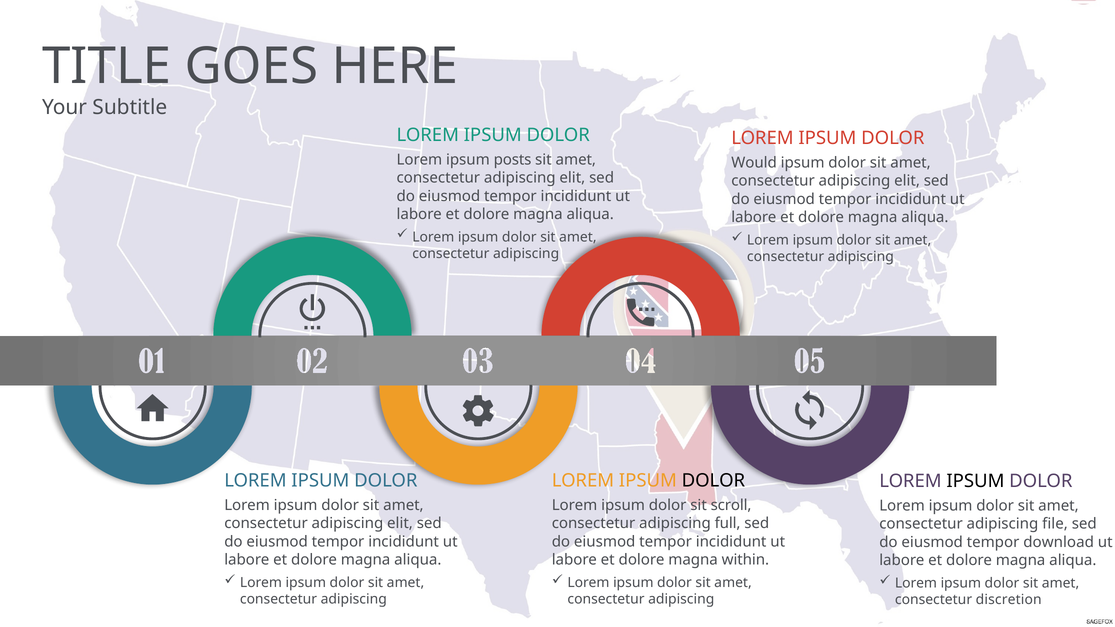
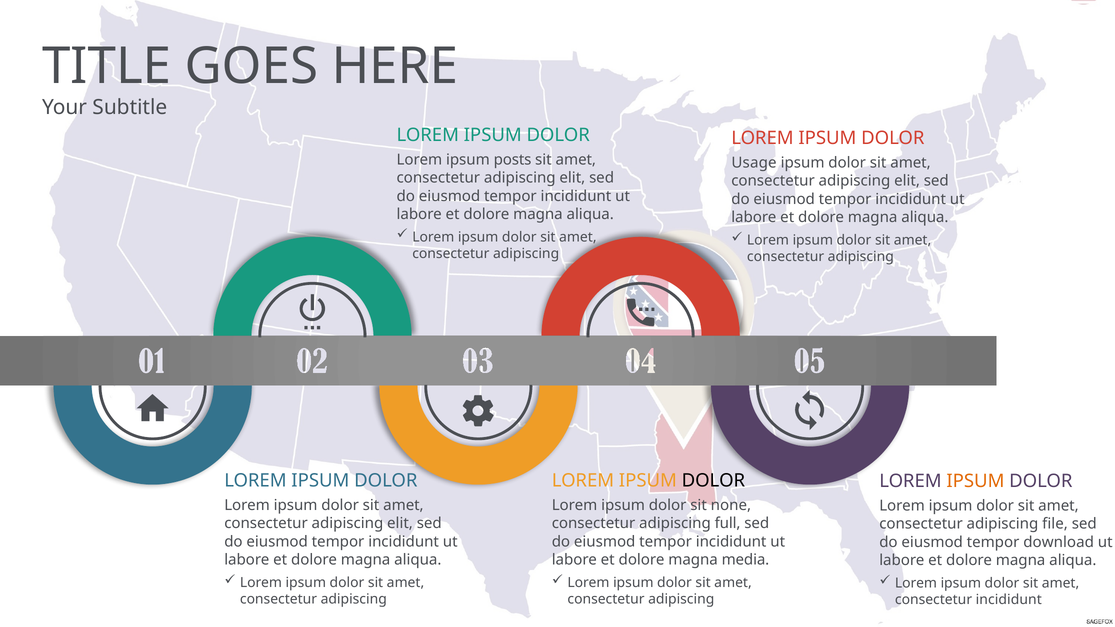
Would: Would -> Usage (754, 163)
IPSUM colour: black -> orange (975, 481)
scroll: scroll -> none (731, 505)
within: within -> media (745, 560)
consectetur discretion: discretion -> incididunt (1009, 600)
